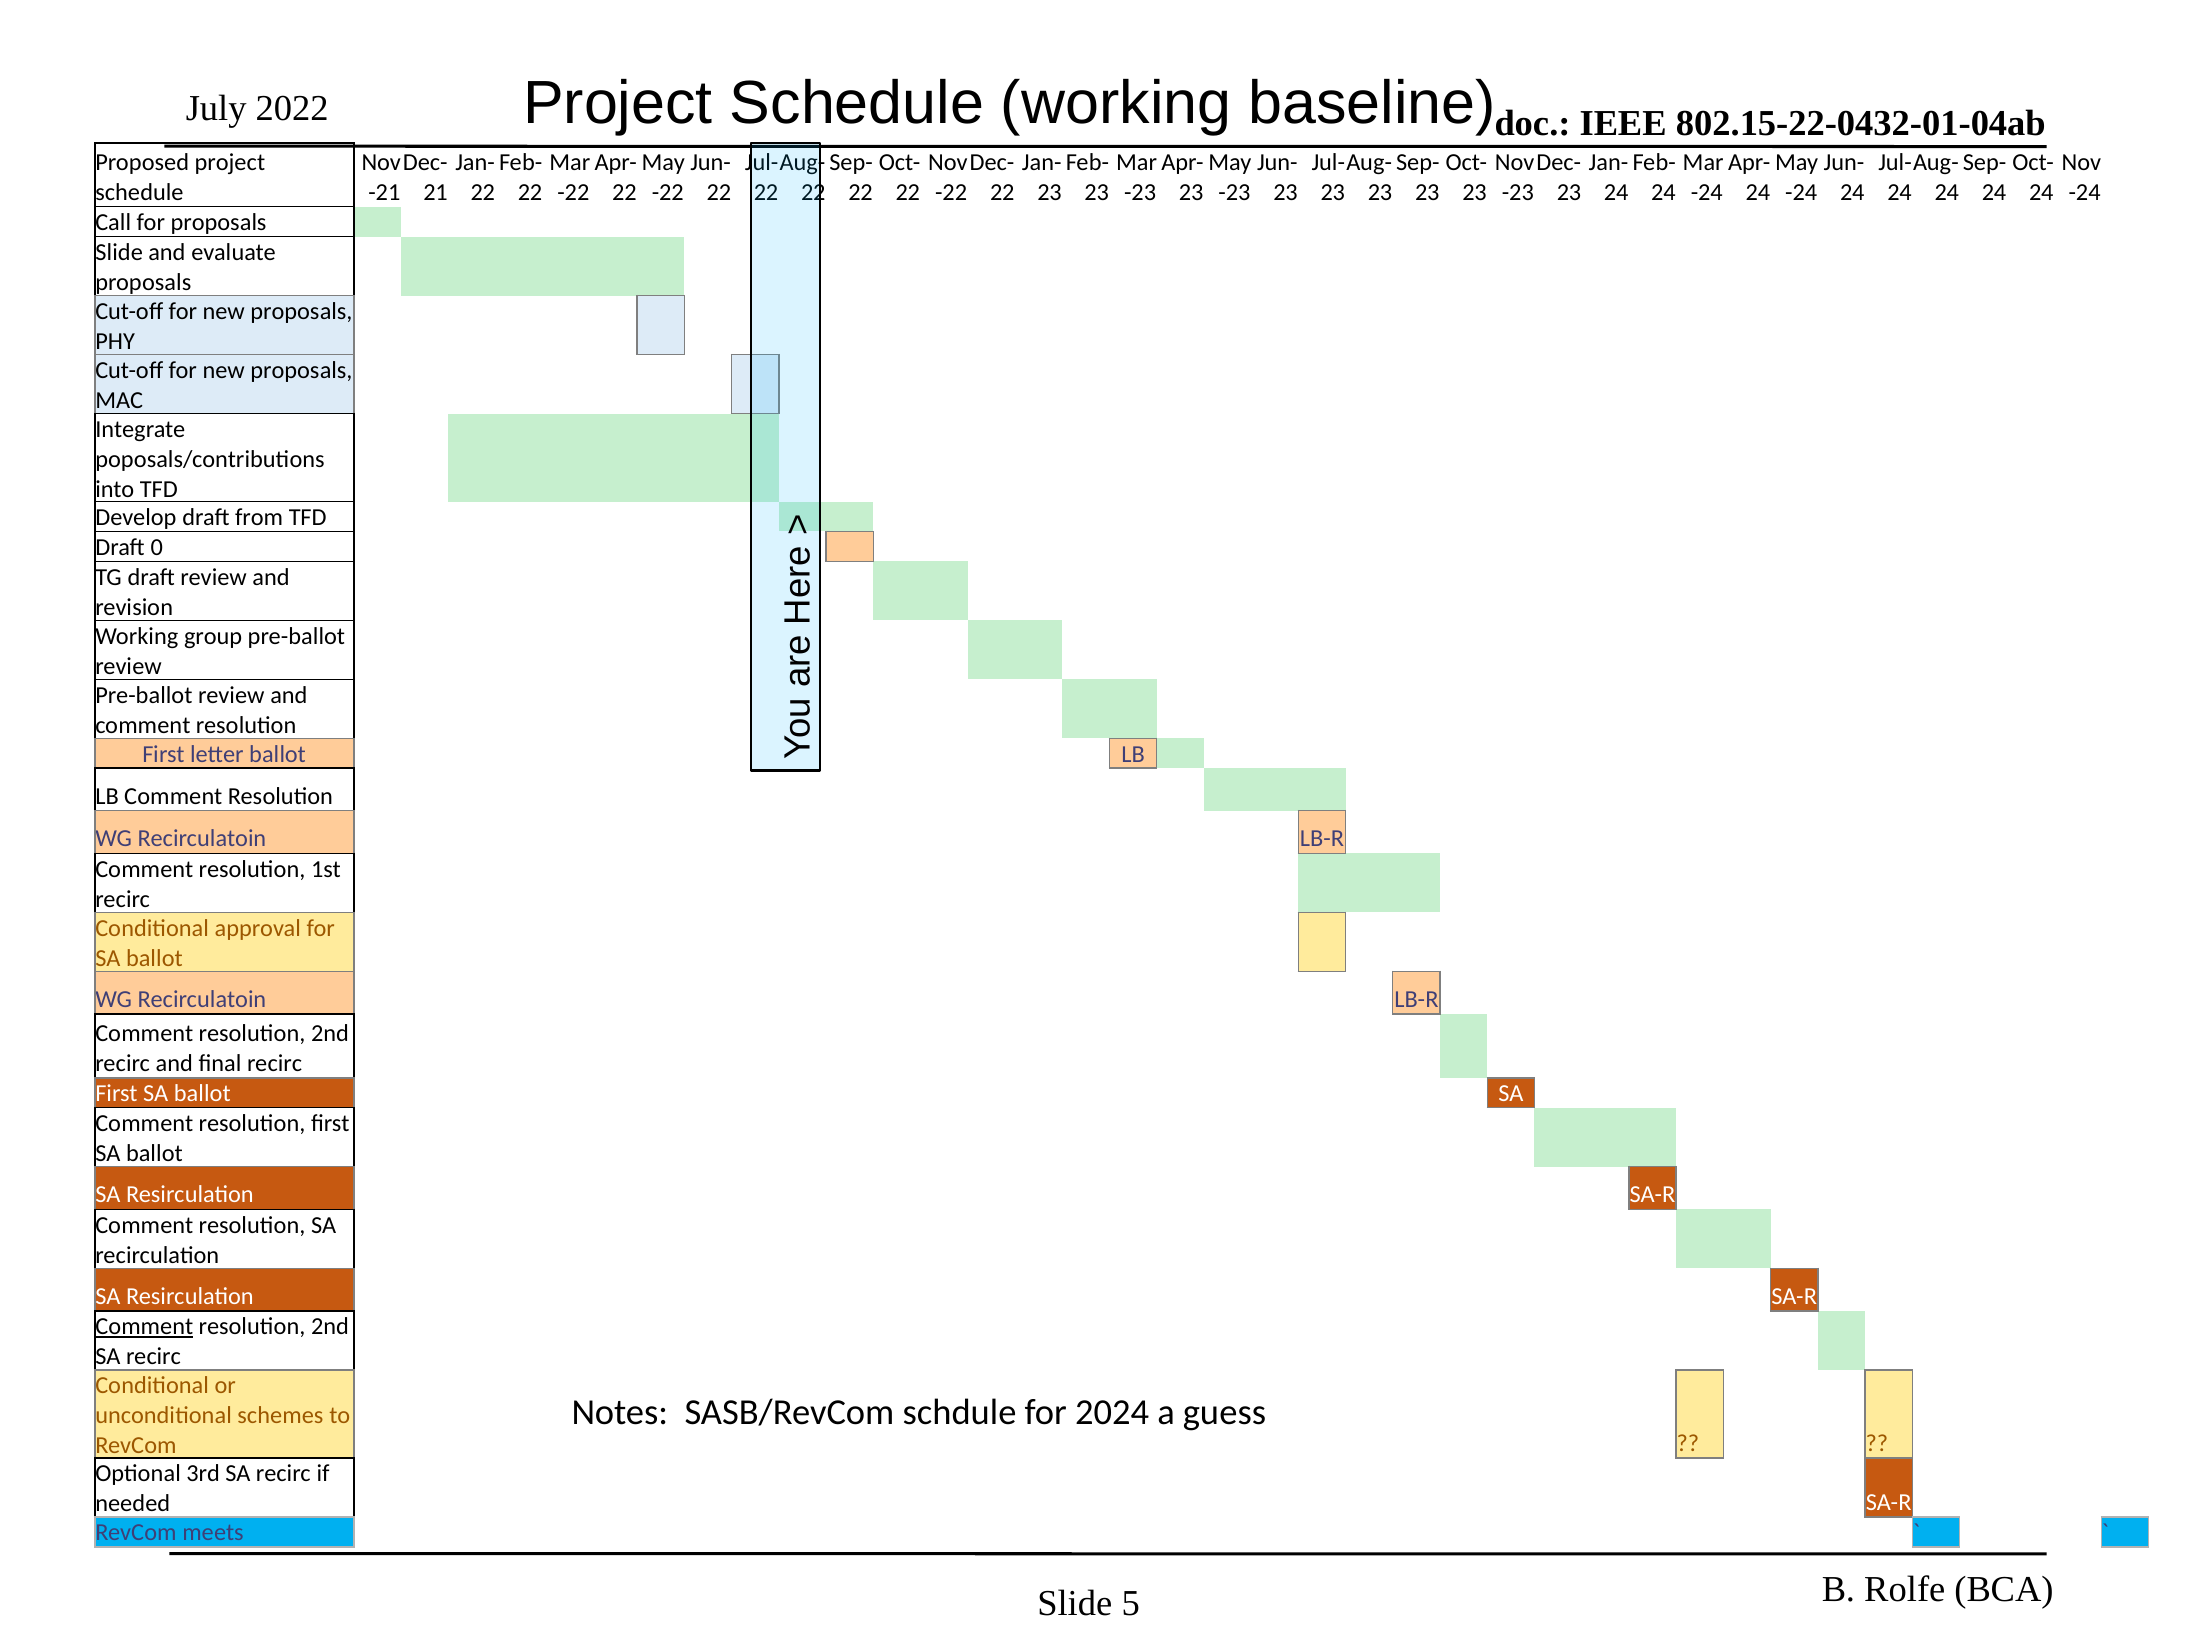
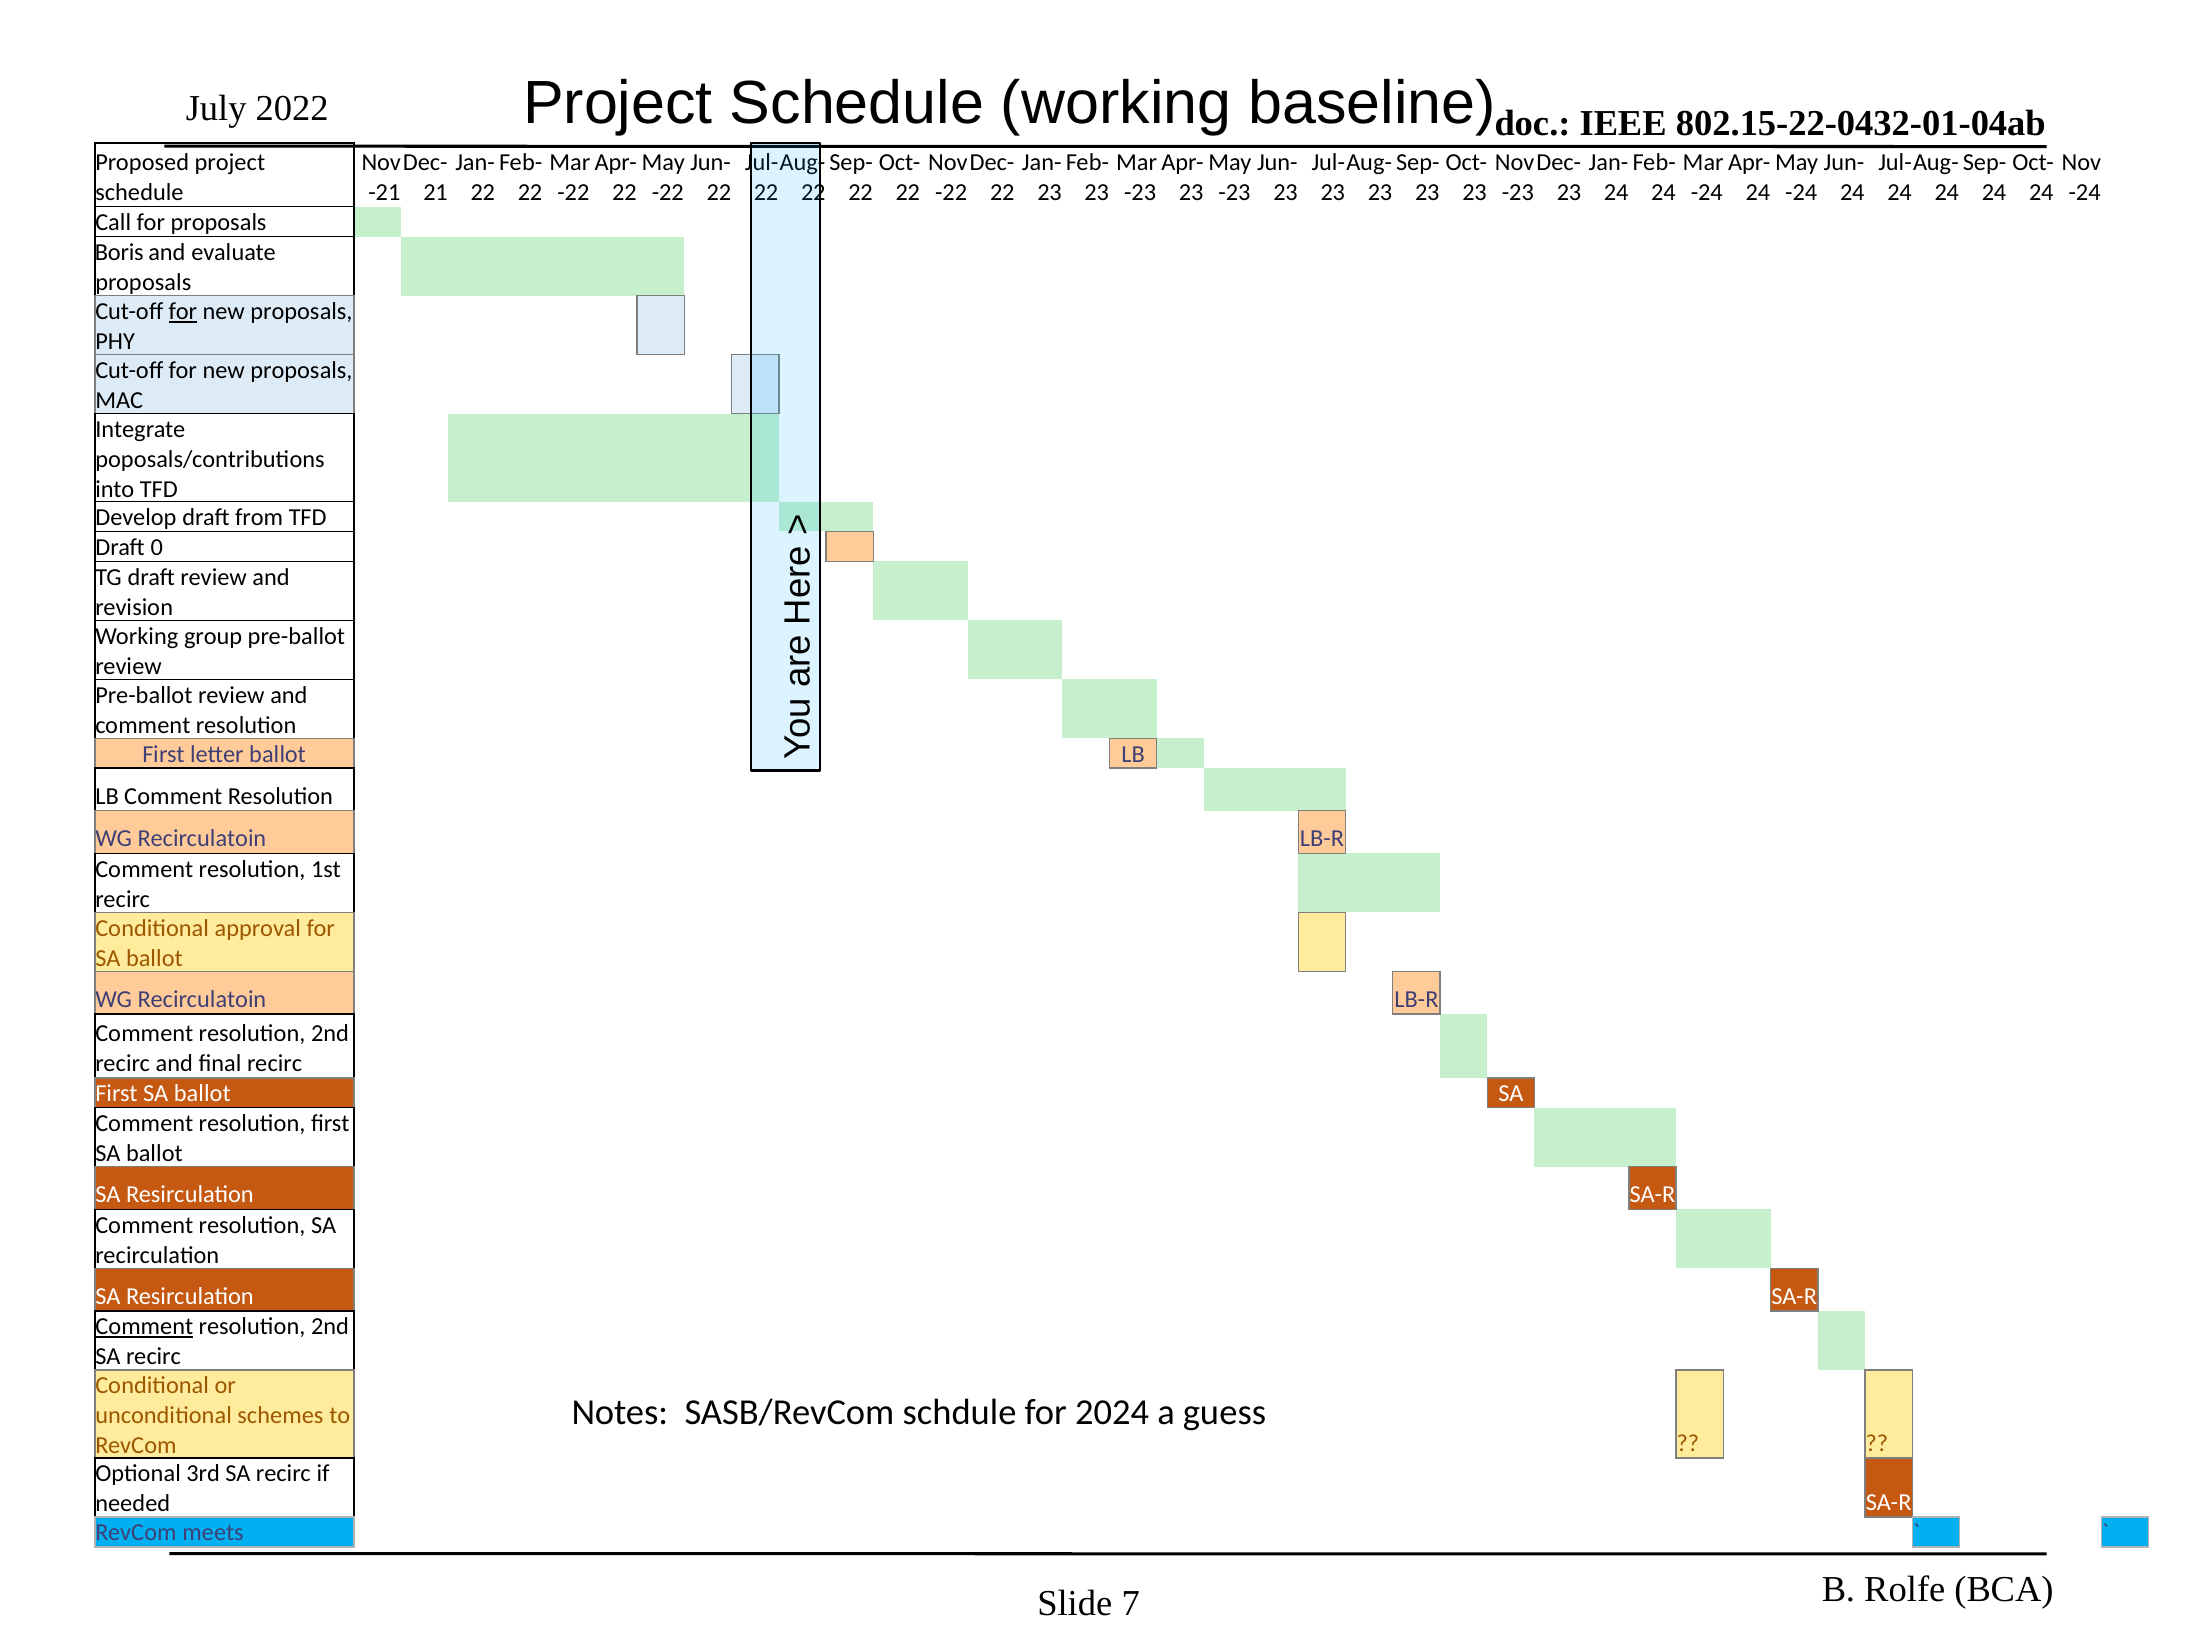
Slide: Slide -> Boris (119, 252)
for underline: none -> present (183, 311)
5: 5 -> 7 (1131, 1603)
